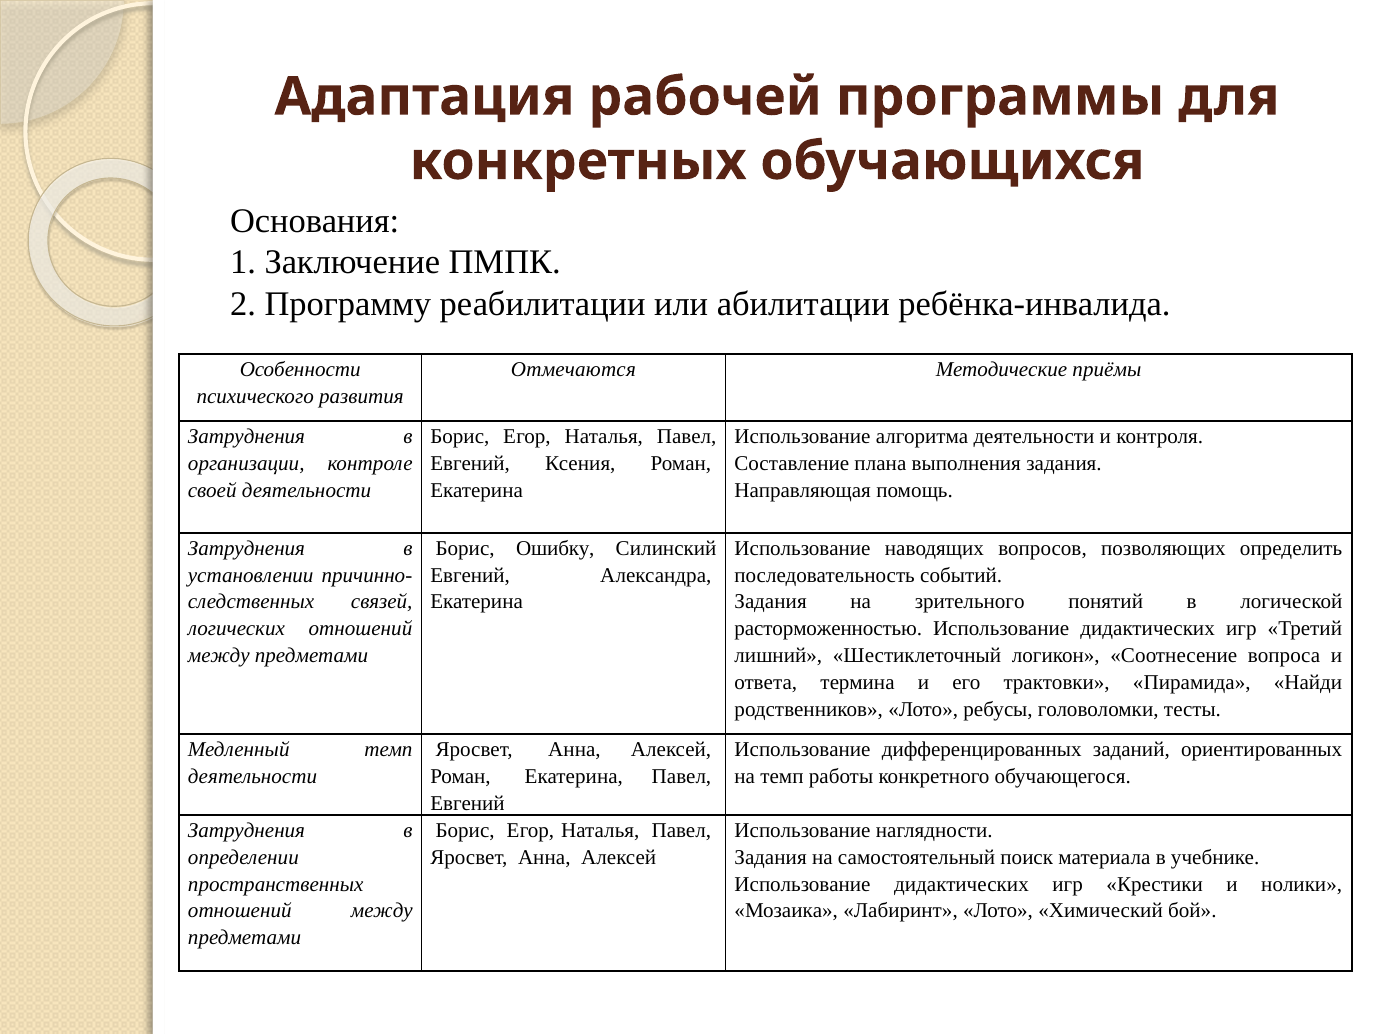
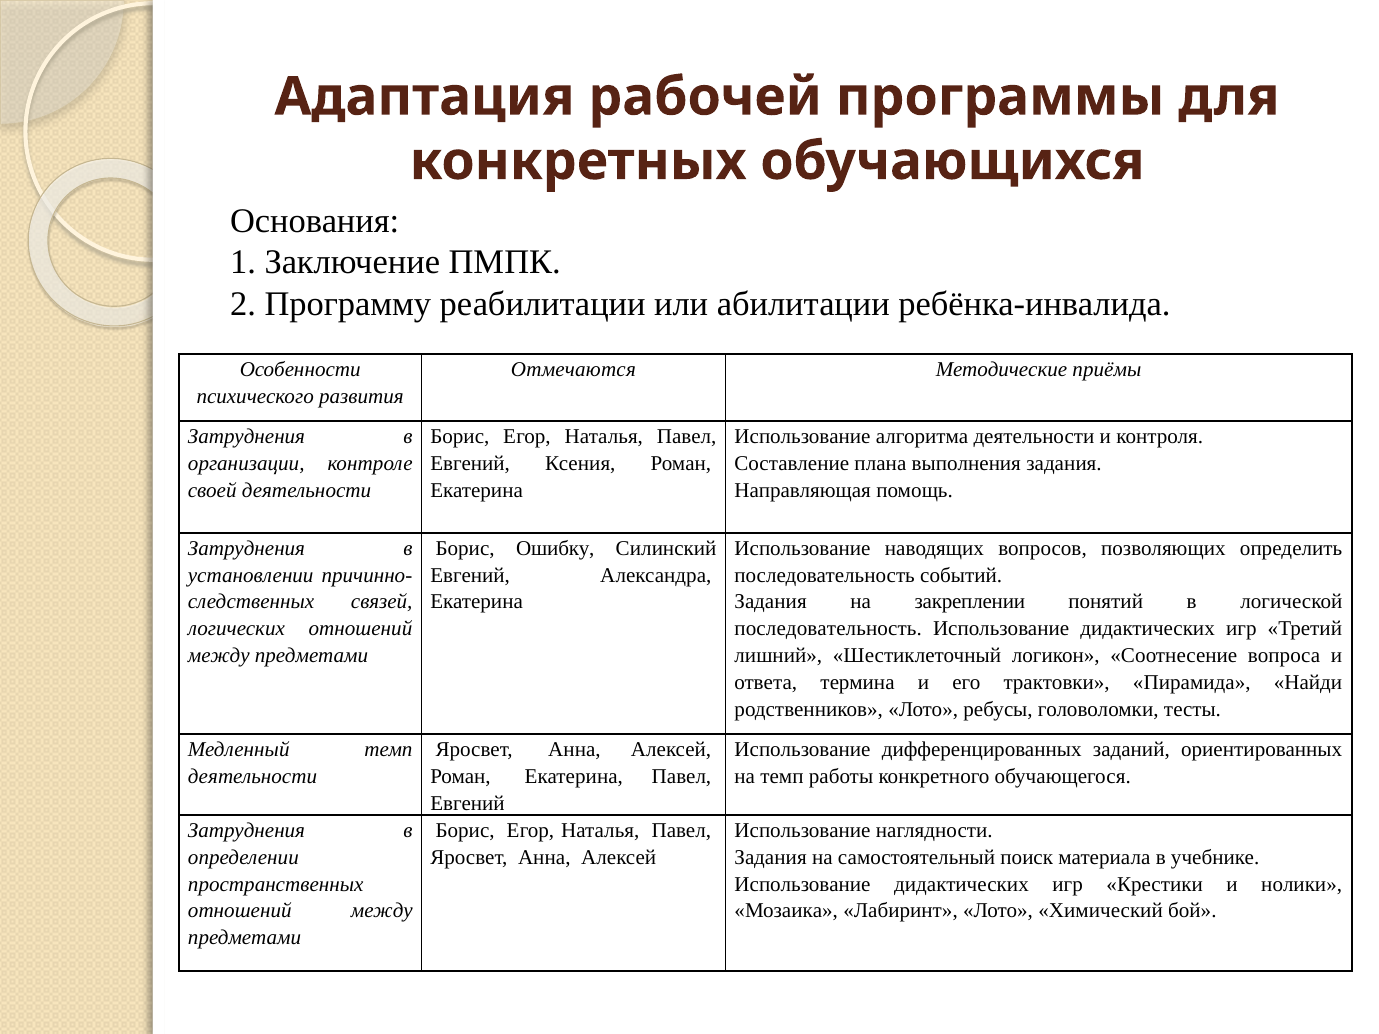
зрительного: зрительного -> закреплении (970, 602)
расторможенностью: расторможенностью -> последовательность (828, 629)
